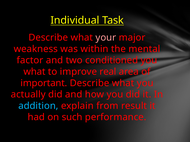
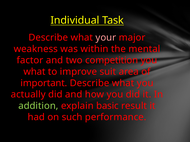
conditioned: conditioned -> competition (112, 61)
real: real -> suit (108, 72)
addition colour: light blue -> light green (38, 106)
from: from -> basic (107, 106)
